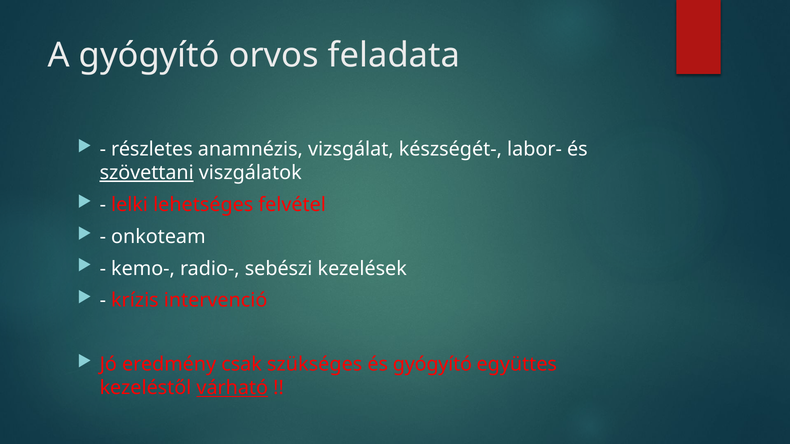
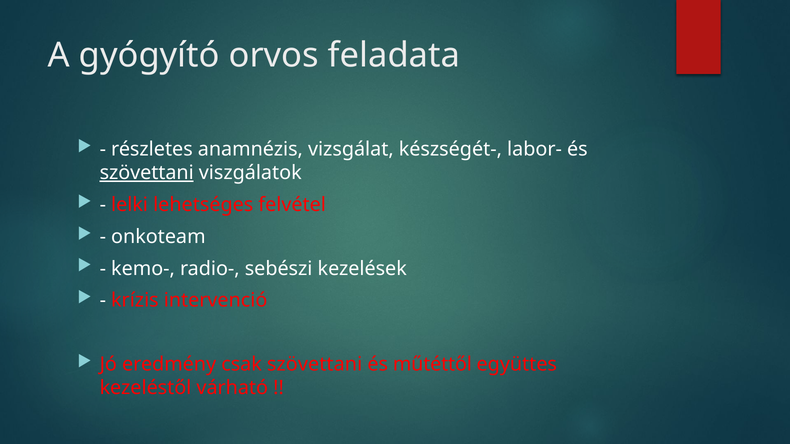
csak szükséges: szükséges -> szövettani (315, 365)
és gyógyító: gyógyító -> műtéttől (432, 365)
várható underline: present -> none (232, 388)
